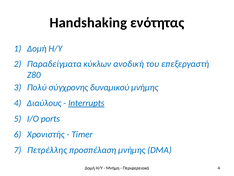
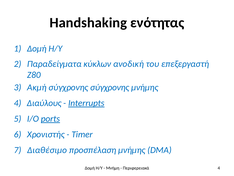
Πολύ: Πολύ -> Ακμή (37, 87)
σύγχρονης δυναμικού: δυναμικού -> σύγχρονης (110, 87)
ports underline: none -> present (50, 118)
Πετρέλλης: Πετρέλλης -> Διαθέσιμο (47, 150)
